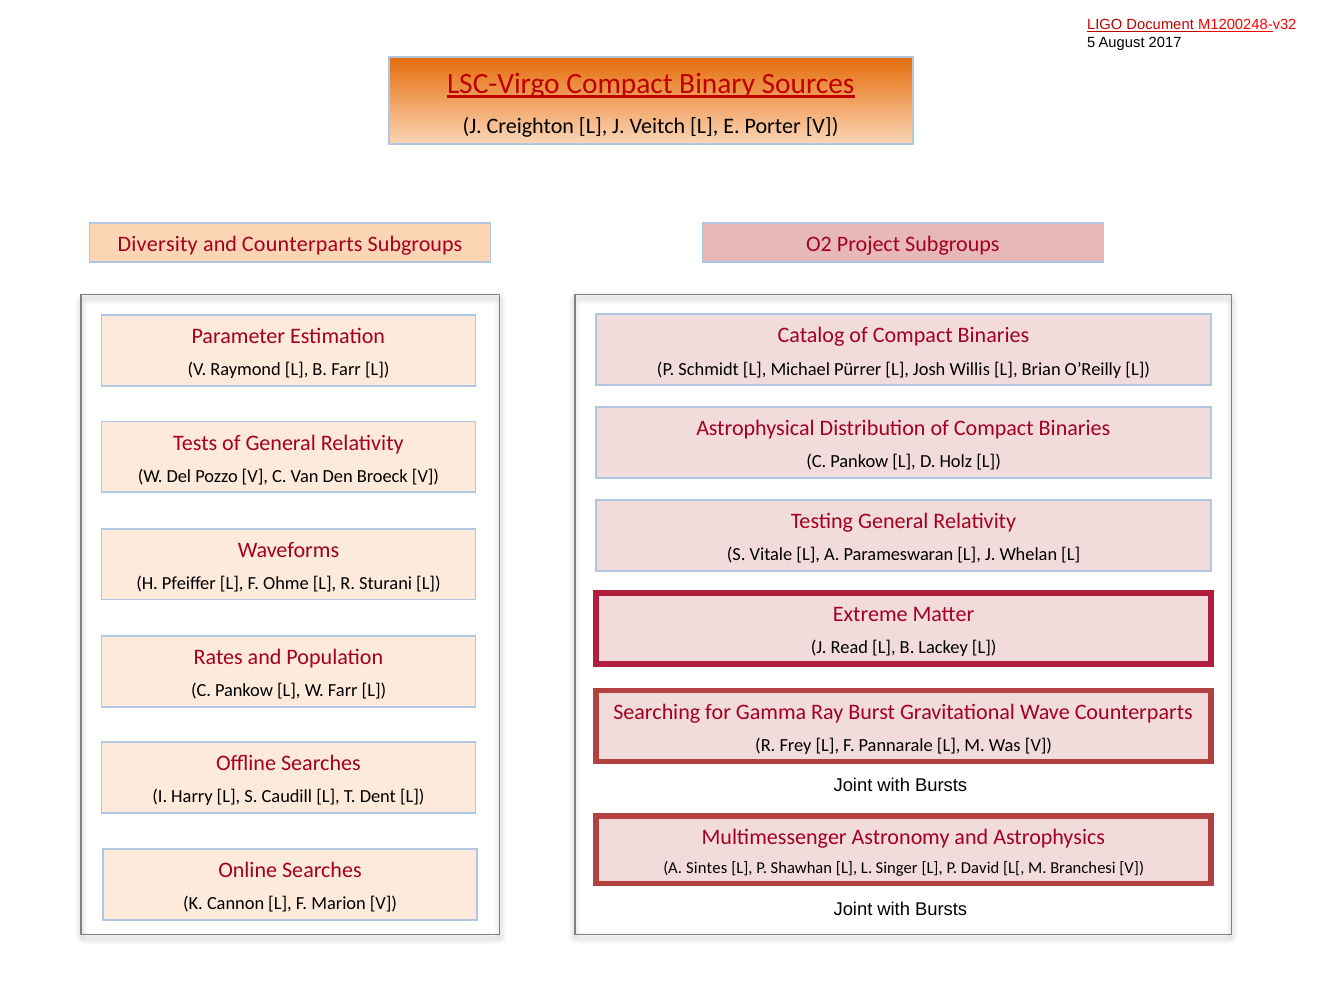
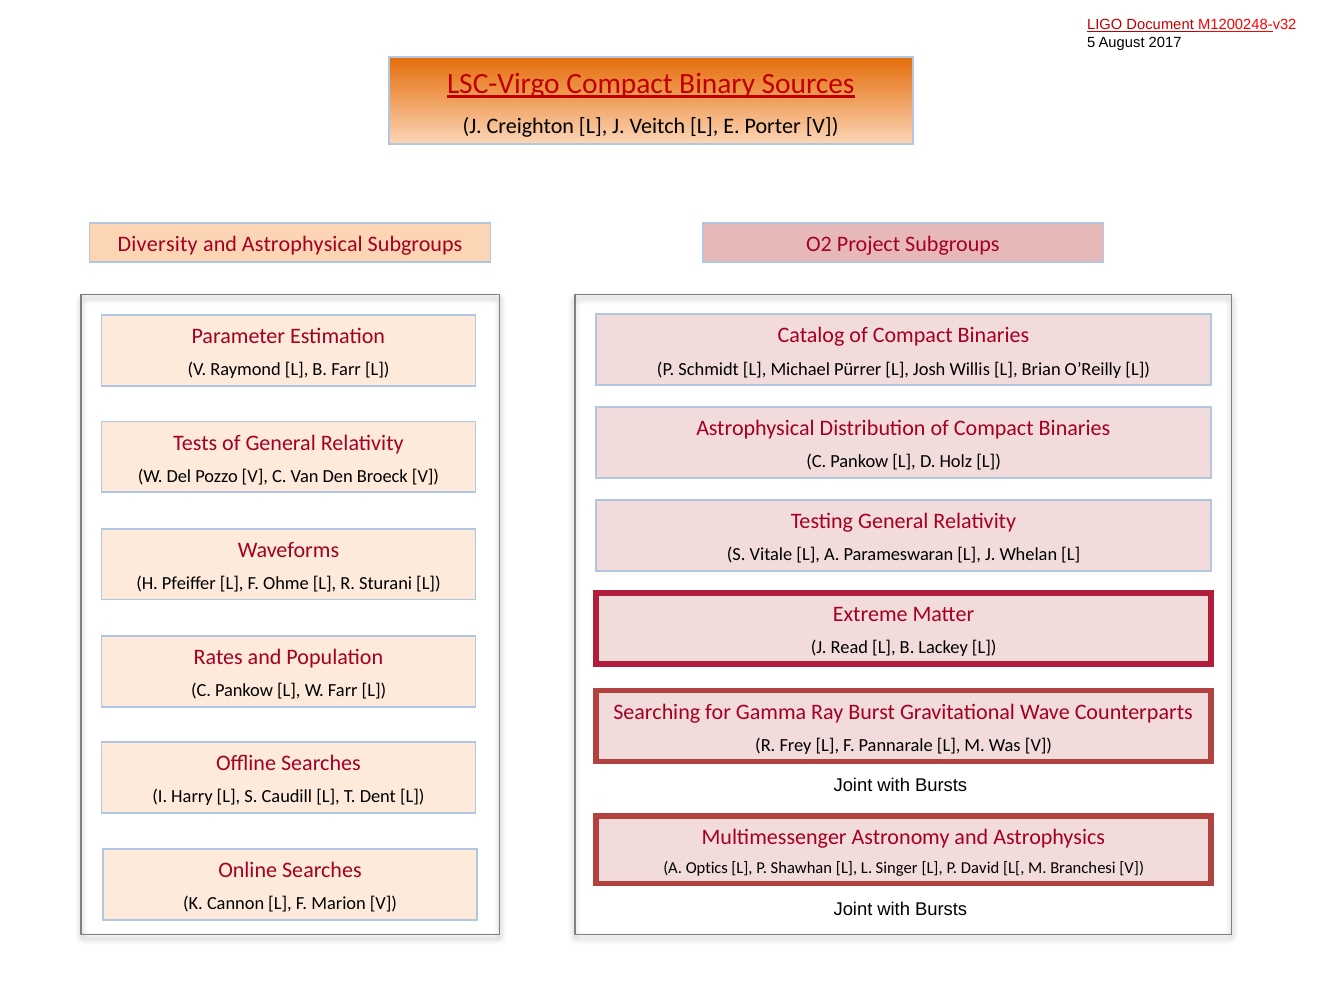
and Counterparts: Counterparts -> Astrophysical (302, 244)
Sintes: Sintes -> Optics (707, 868)
